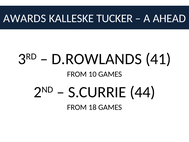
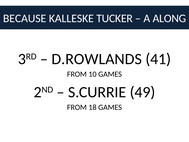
AWARDS: AWARDS -> BECAUSE (25, 18)
AHEAD: AHEAD -> ALONG (169, 18)
44: 44 -> 49 (143, 92)
